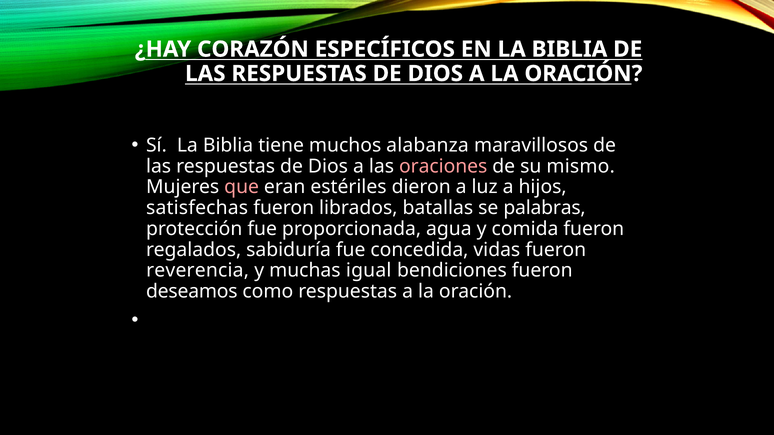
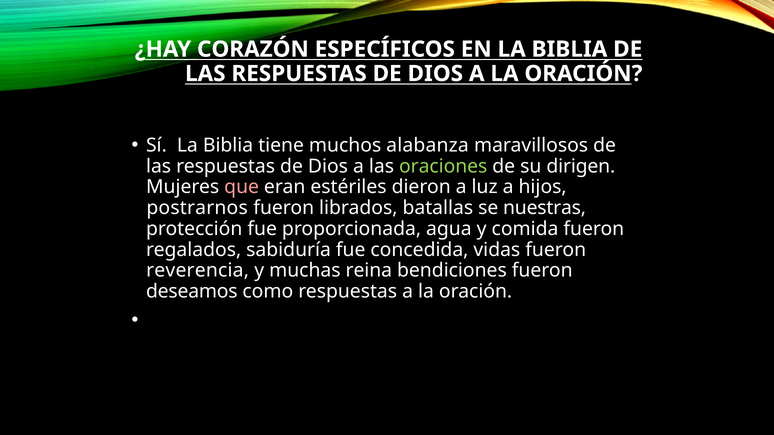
oraciones colour: pink -> light green (443, 166)
mismo: mismo -> dirigen (581, 166)
satisfechas: satisfechas -> postrarnos (197, 208)
palabras: palabras -> nuestras (545, 208)
igual: igual -> reina (369, 271)
